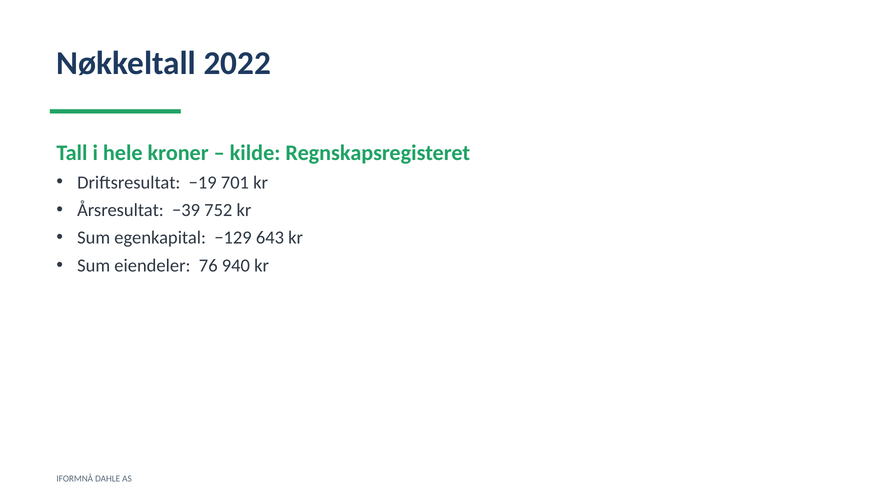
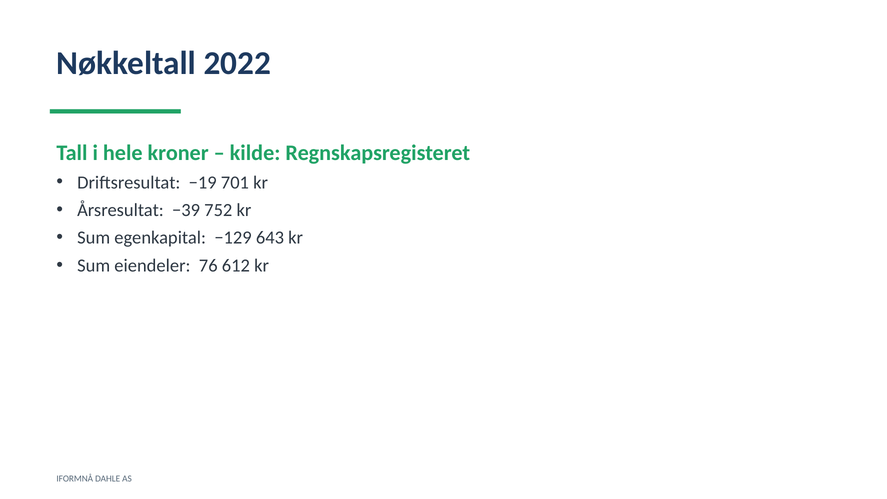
940: 940 -> 612 (236, 266)
